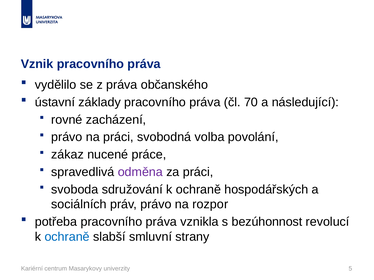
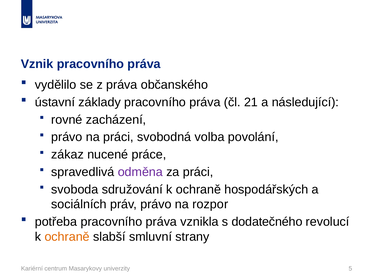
70: 70 -> 21 (251, 102)
bezúhonnost: bezúhonnost -> dodatečného (267, 222)
ochraně colour: blue -> orange (67, 237)
